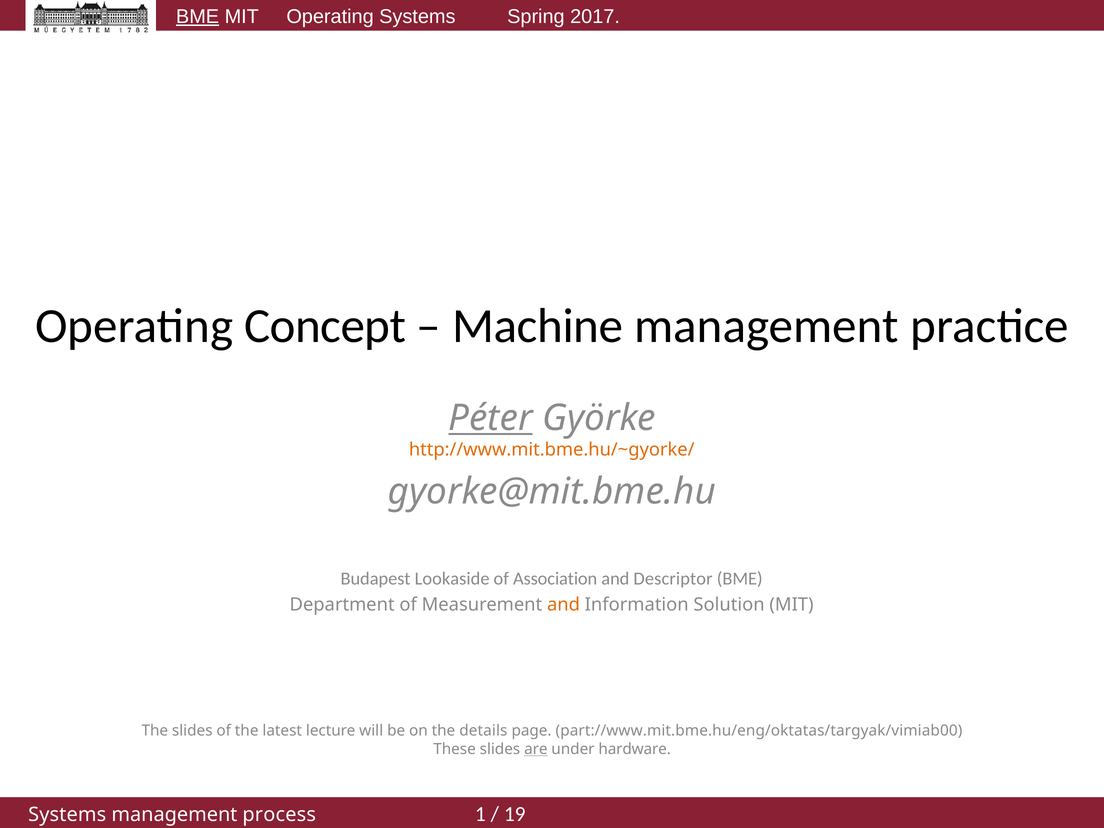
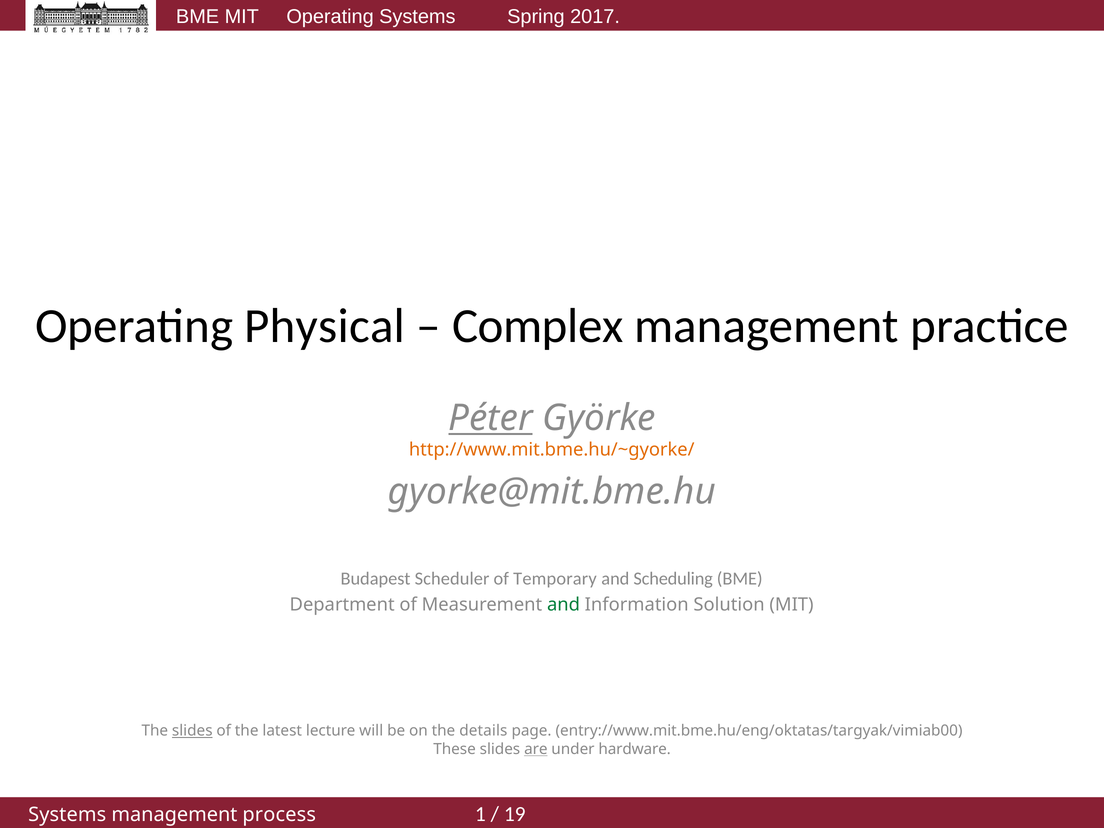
BME underline: present -> none (198, 17)
Concept: Concept -> Physical (325, 326)
Machine: Machine -> Complex (538, 326)
Lookaside: Lookaside -> Scheduler (452, 579)
Association: Association -> Temporary (555, 579)
Descriptor: Descriptor -> Scheduling (673, 579)
and colour: orange -> green (564, 604)
slides underline: none -> present (192, 731)
part://www.mit.bme.hu/eng/oktatas/targyak/vimiab00: part://www.mit.bme.hu/eng/oktatas/targyak/vimiab00 -> entry://www.mit.bme.hu/eng/oktatas/targyak/vimiab00 (759, 731)
